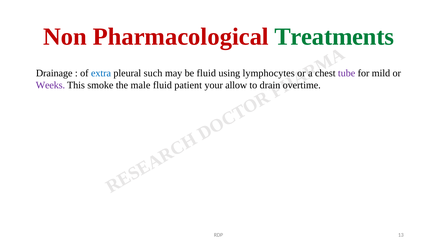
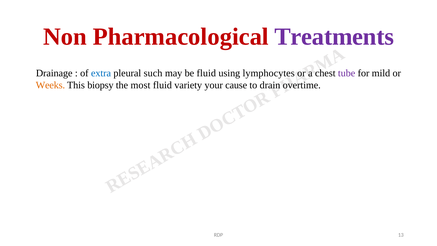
Treatments colour: green -> purple (334, 37)
Weeks colour: purple -> orange (50, 85)
smoke: smoke -> biopsy (100, 85)
male: male -> most (140, 85)
patient: patient -> variety (188, 85)
allow: allow -> cause (236, 85)
